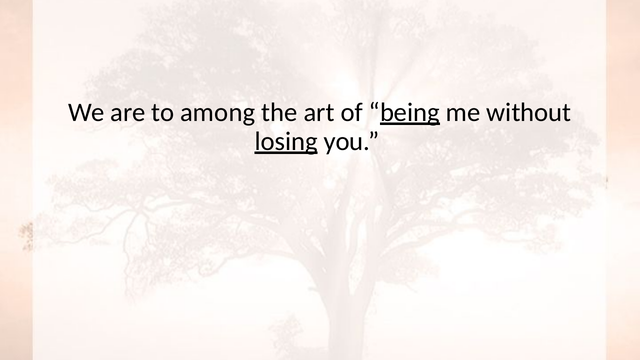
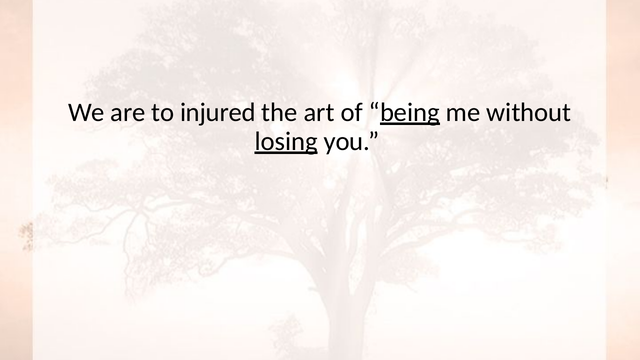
among: among -> injured (218, 112)
